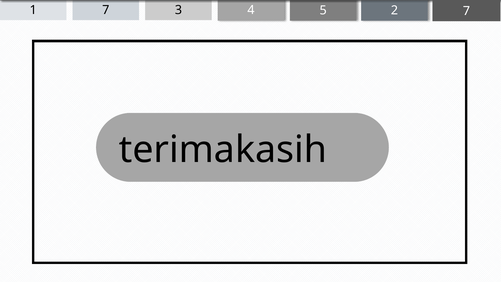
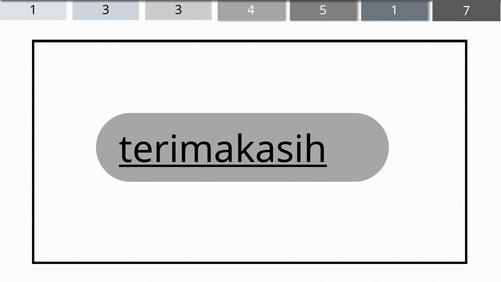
1 7: 7 -> 3 (106, 10)
5 2: 2 -> 1 (394, 10)
terimakasih underline: none -> present (223, 150)
